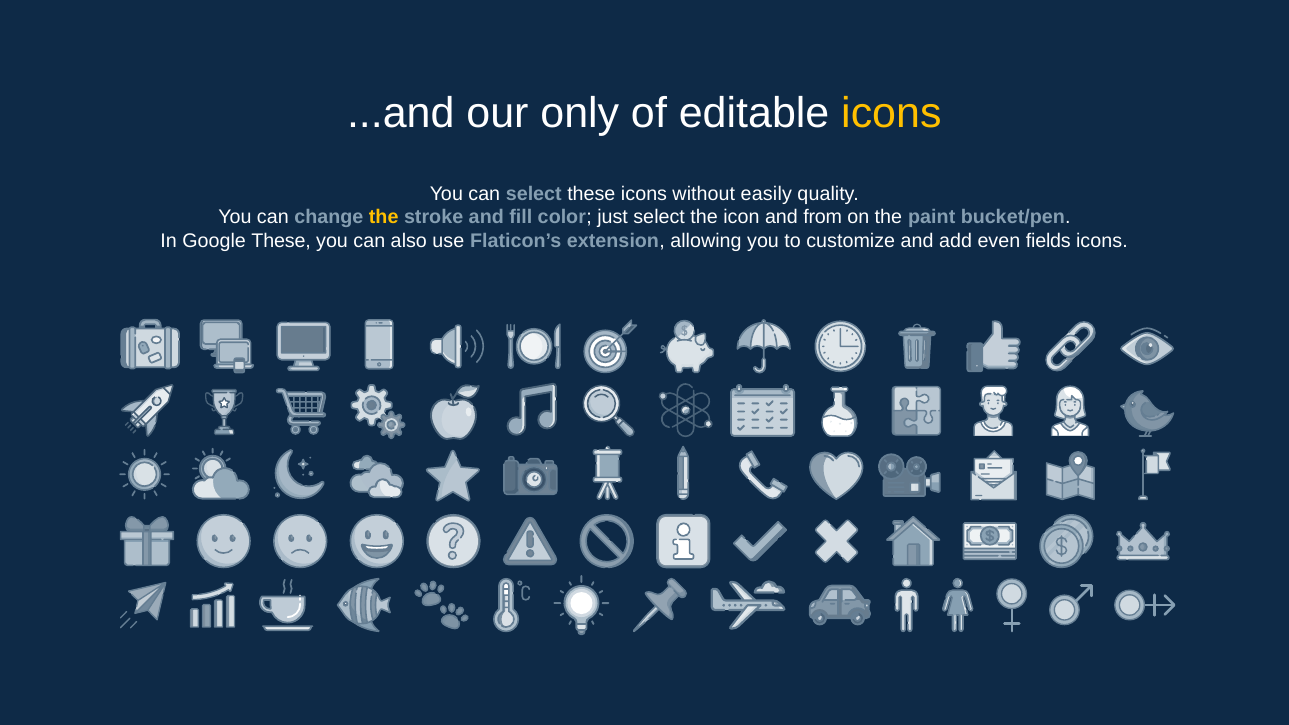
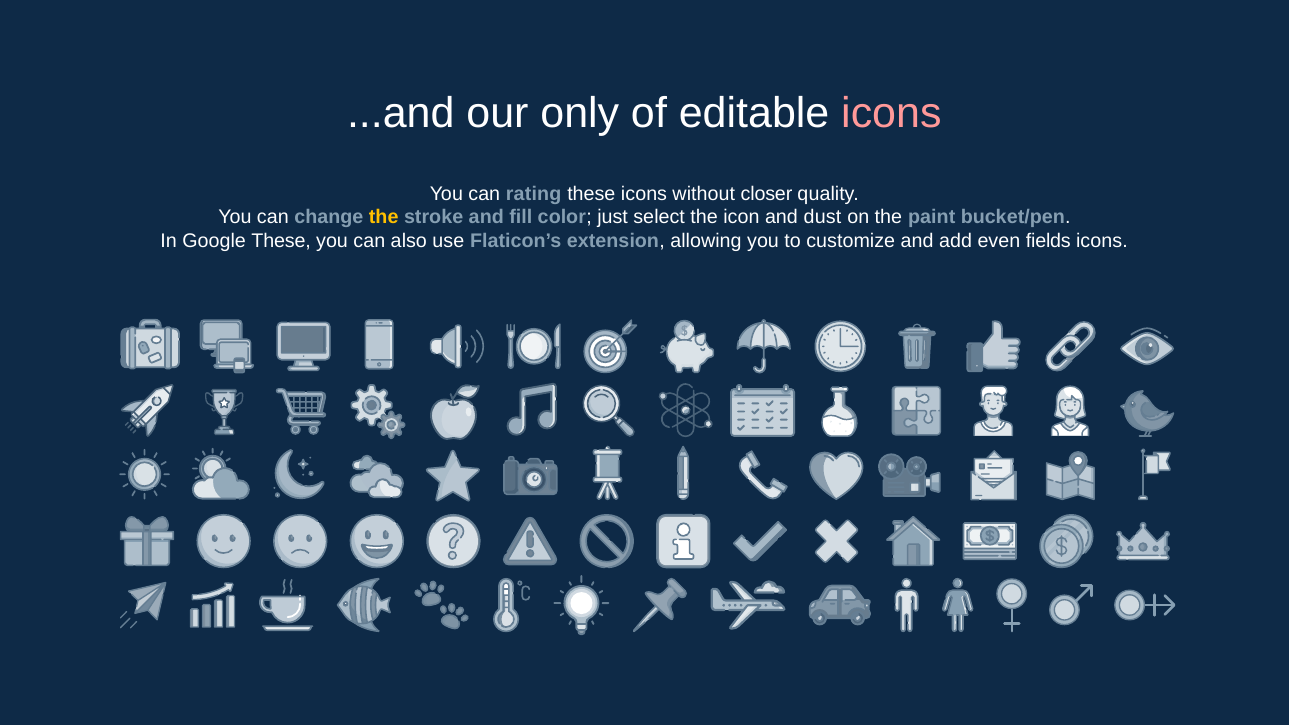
icons colour: yellow -> pink (891, 114)
can select: select -> rating (534, 194)
easily: easily -> closer (766, 194)
from: from -> dust (823, 217)
